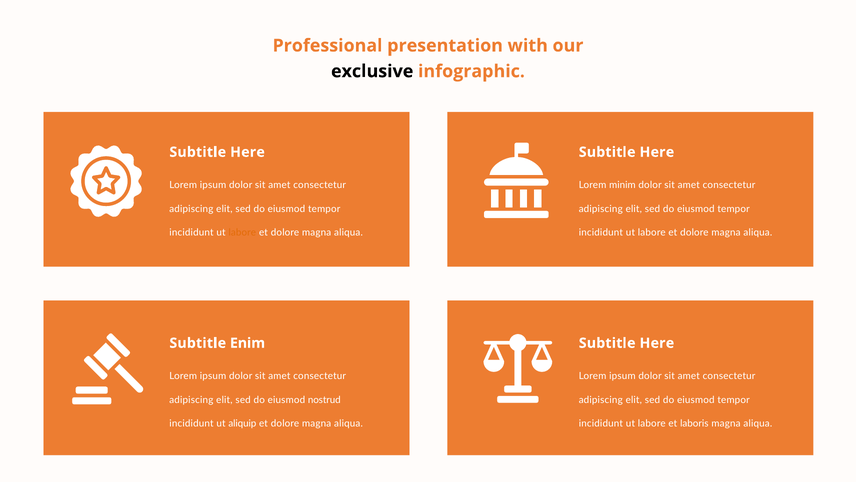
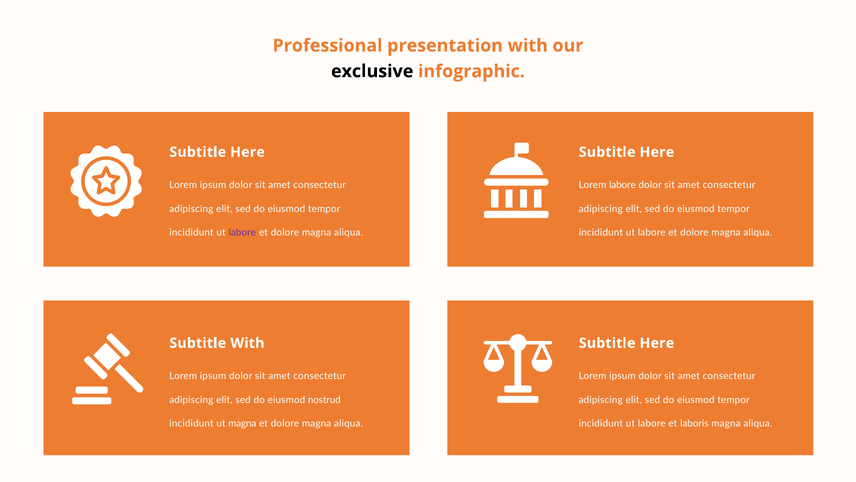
Lorem minim: minim -> labore (622, 185)
labore colour: orange -> purple (242, 232)
Subtitle Enim: Enim -> With (247, 343)
ut aliquip: aliquip -> magna (242, 423)
